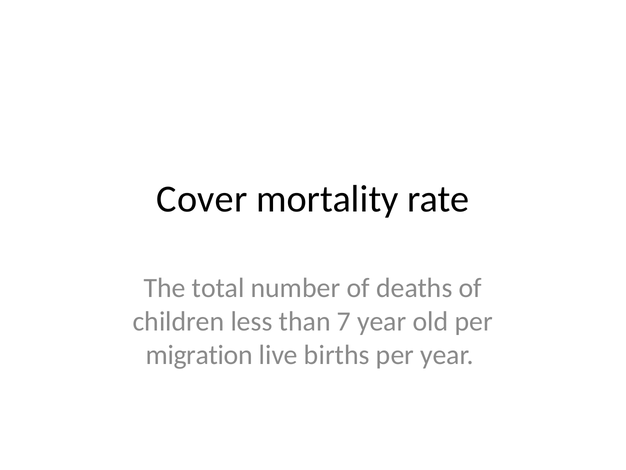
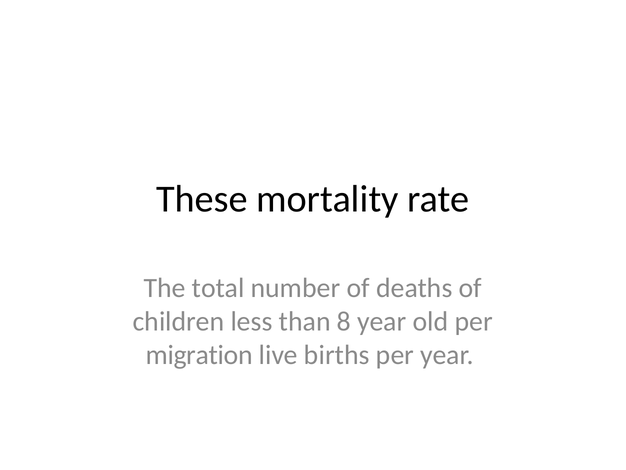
Cover: Cover -> These (202, 199)
7: 7 -> 8 (344, 321)
